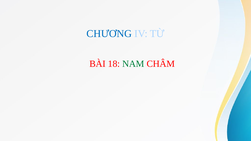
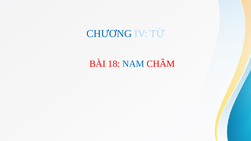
NAM colour: green -> blue (133, 64)
